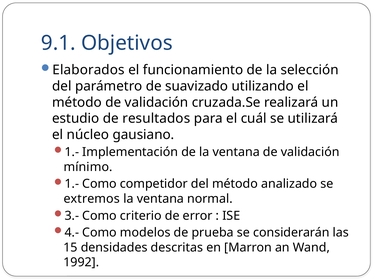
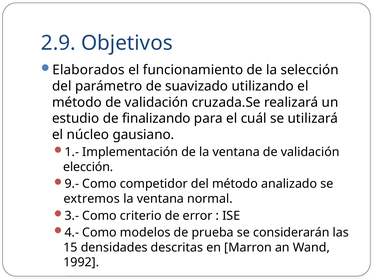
9.1: 9.1 -> 2.9 (58, 43)
resultados: resultados -> finalizando (156, 118)
mínimo: mínimo -> elección (88, 167)
1.-: 1.- -> 9.- (72, 184)
